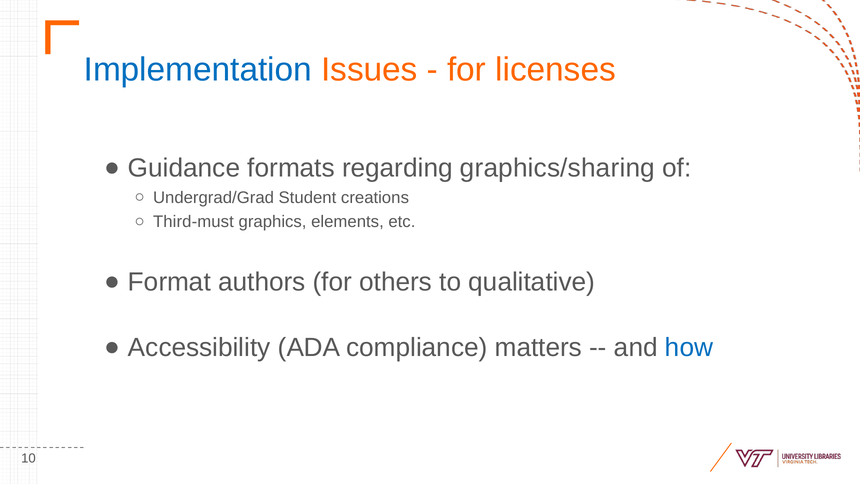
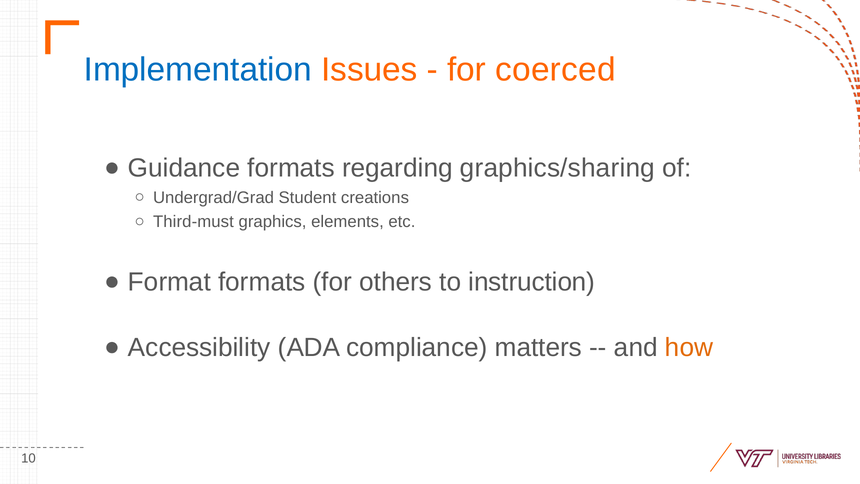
licenses: licenses -> coerced (555, 70)
Format authors: authors -> formats (262, 282)
qualitative: qualitative -> instruction (532, 282)
how colour: blue -> orange (689, 347)
